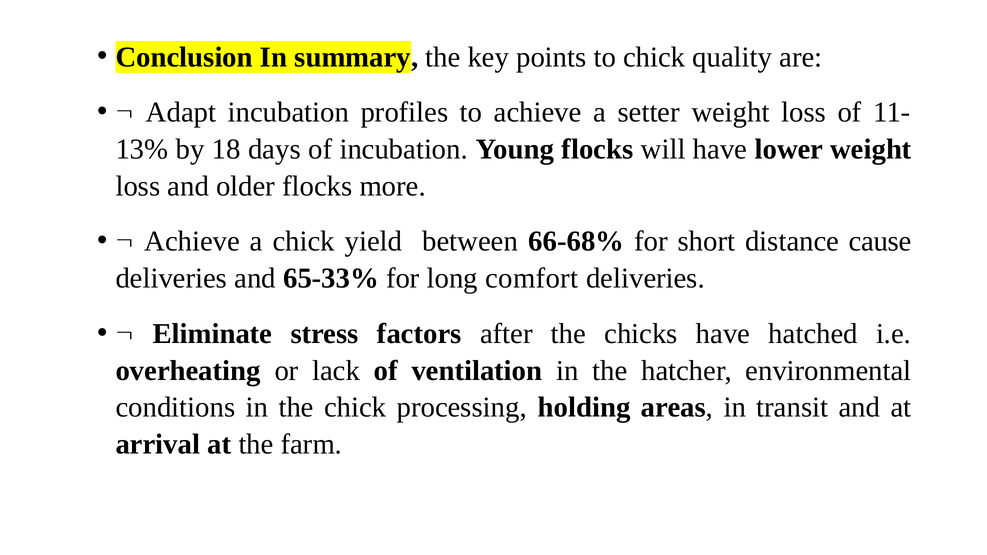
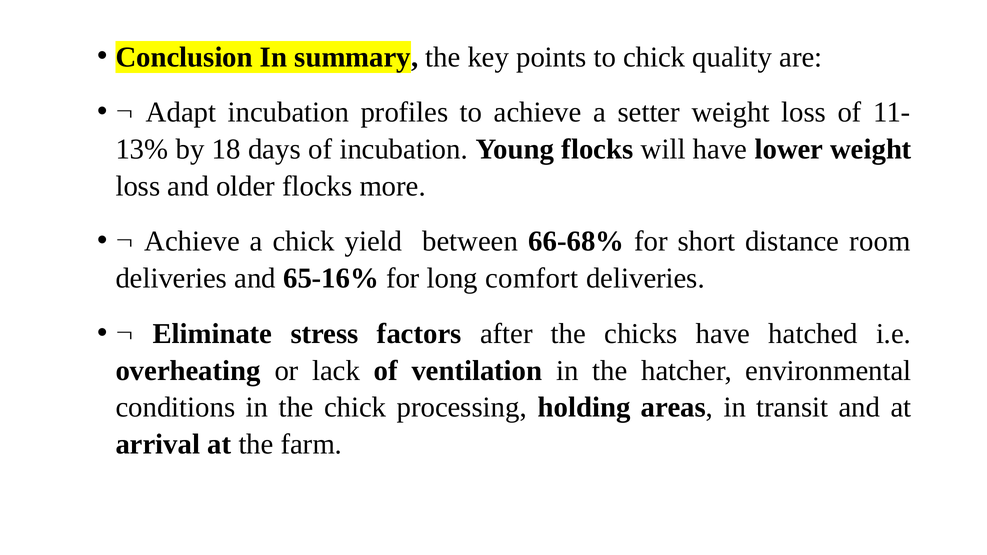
cause: cause -> room (880, 242)
65-33%: 65-33% -> 65-16% (331, 278)
